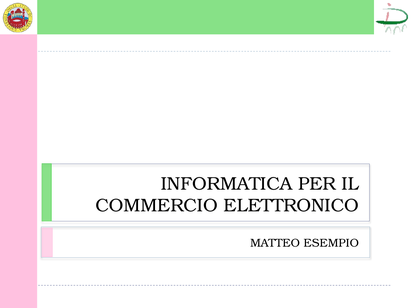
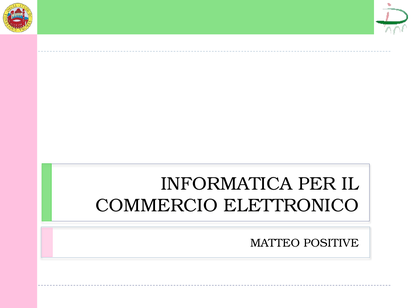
ESEMPIO: ESEMPIO -> POSITIVE (331, 243)
